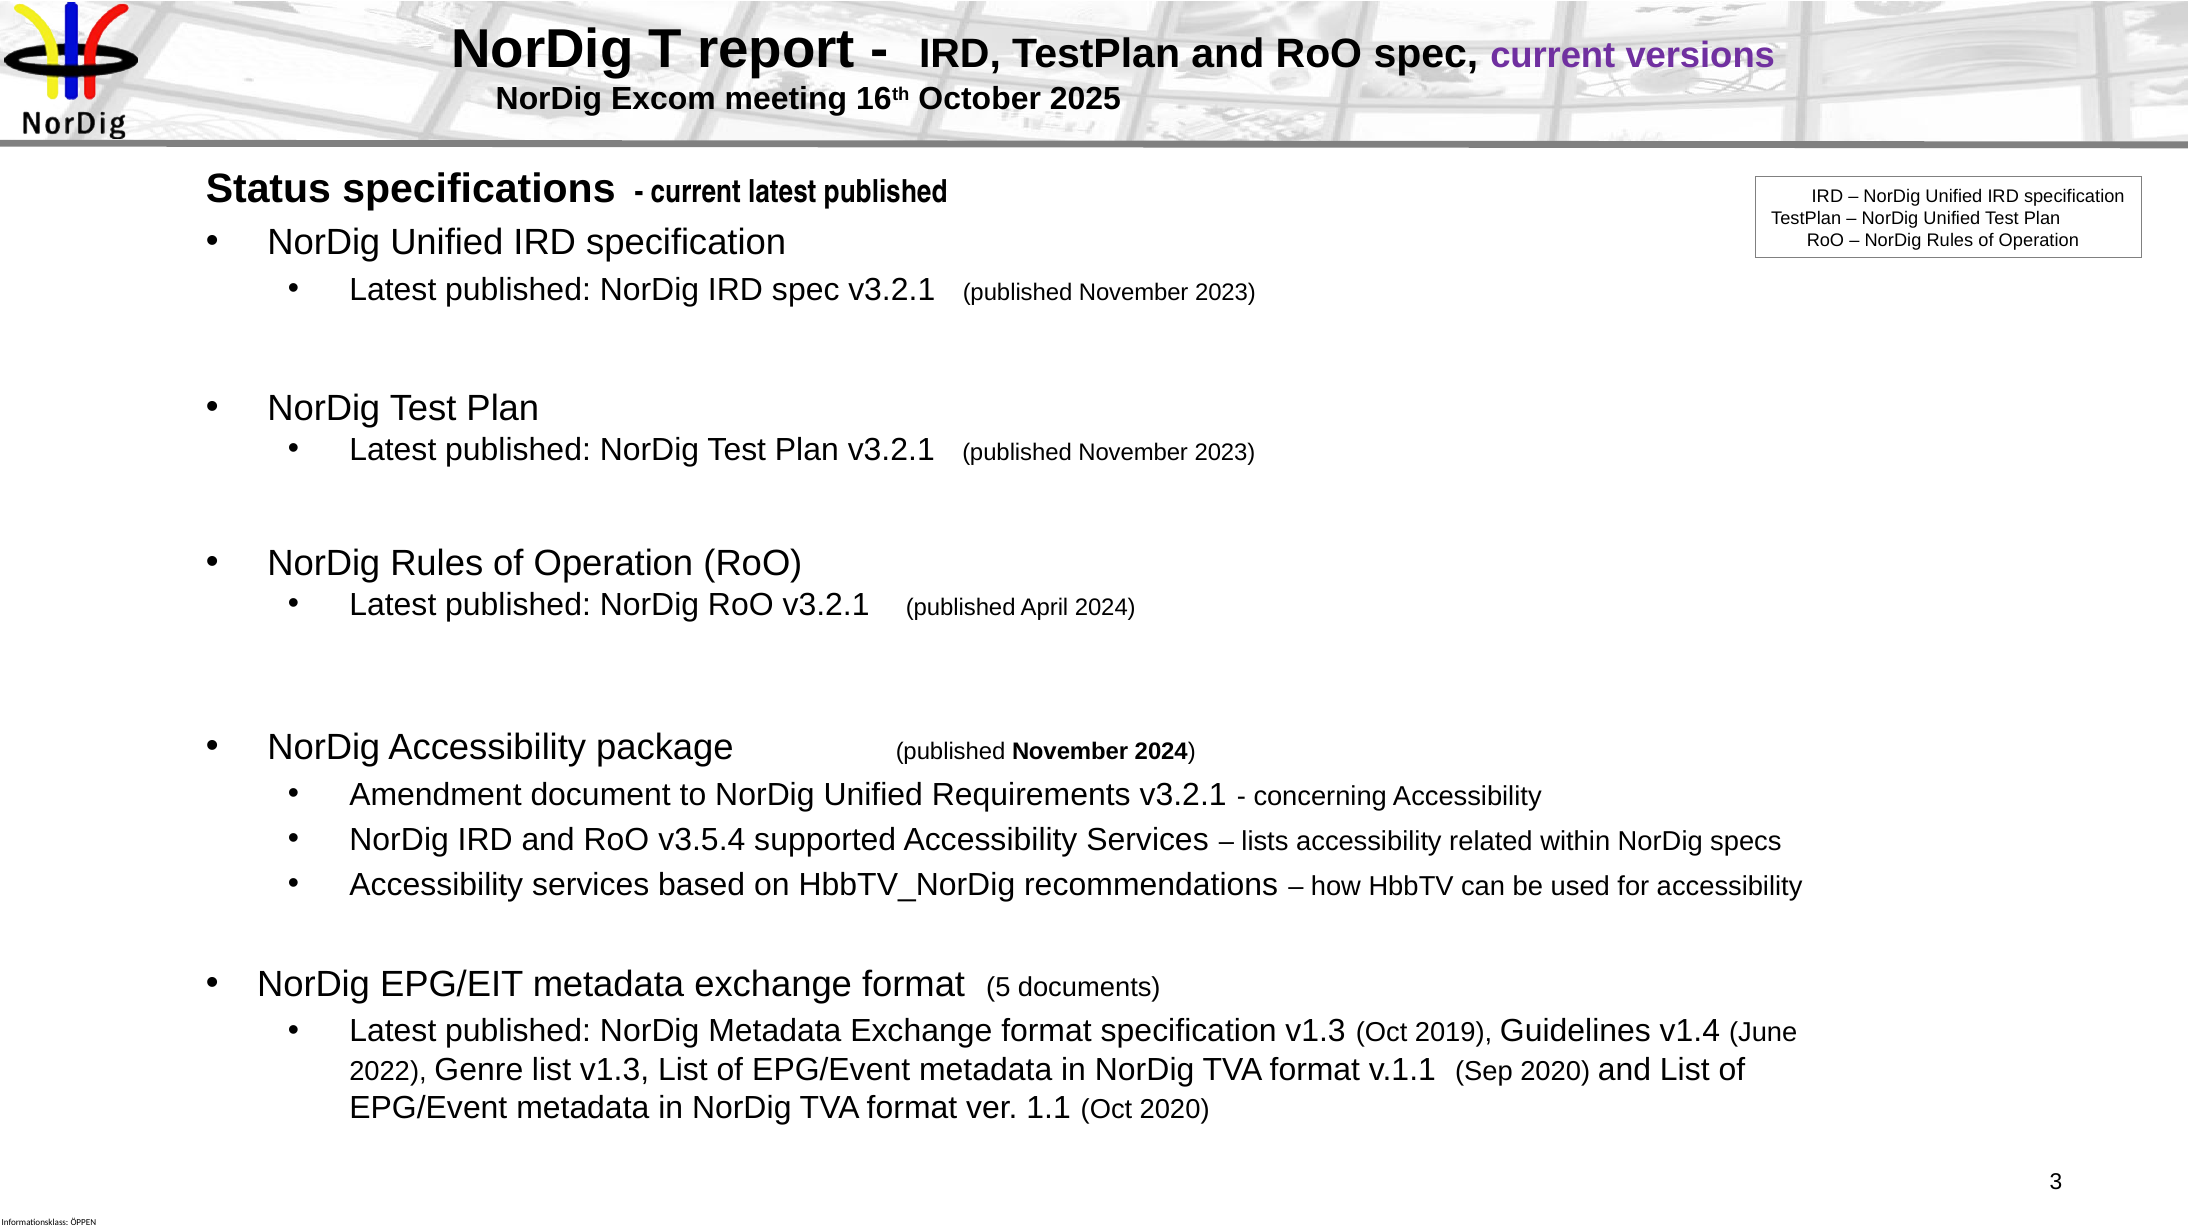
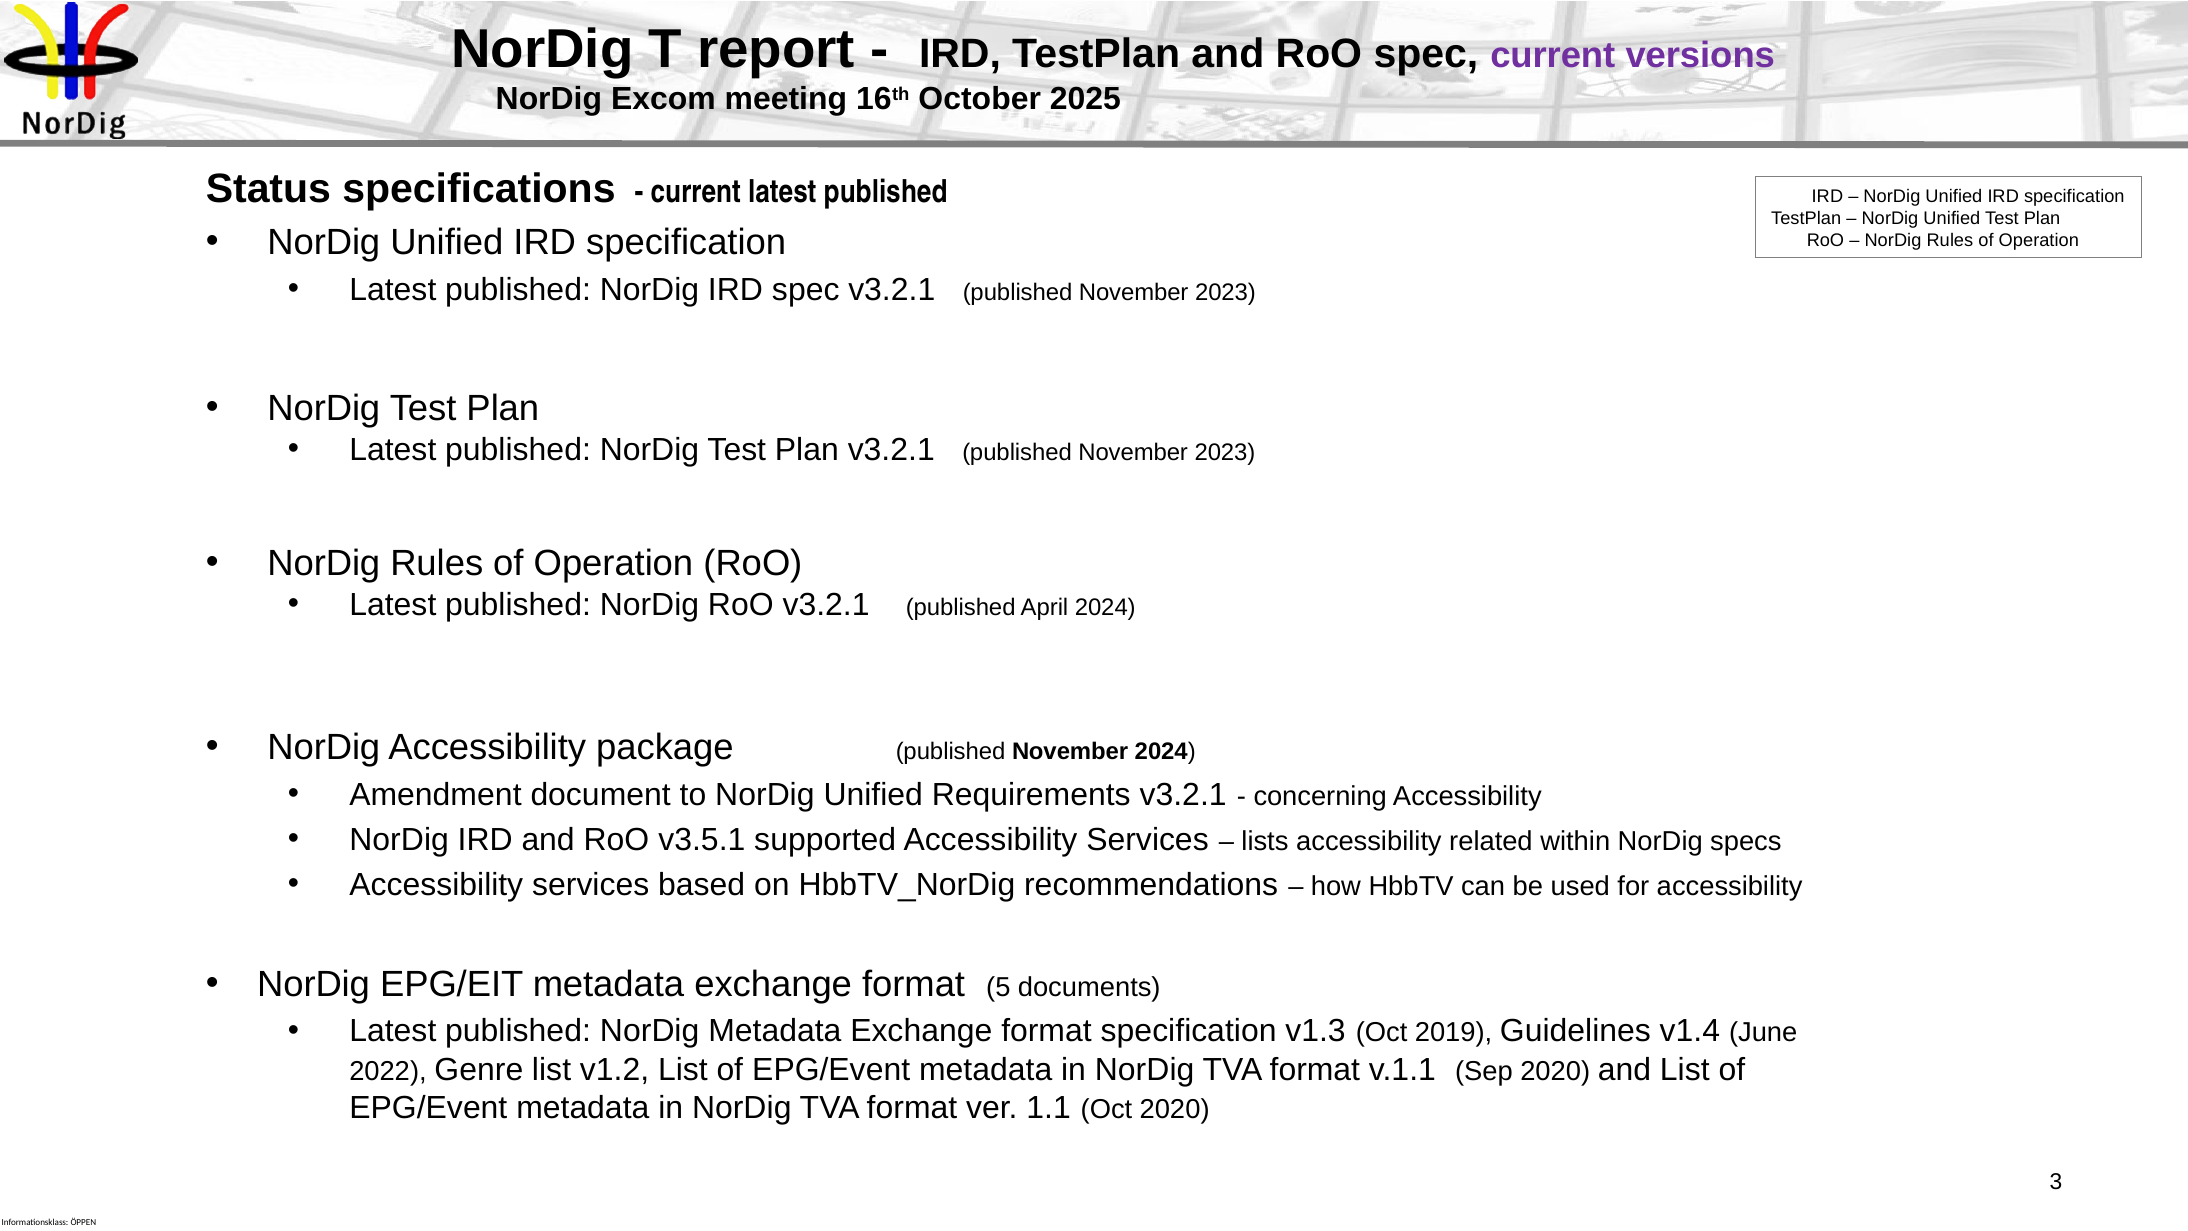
v3.5.4: v3.5.4 -> v3.5.1 (702, 840)
list v1.3: v1.3 -> v1.2 (615, 1069)
